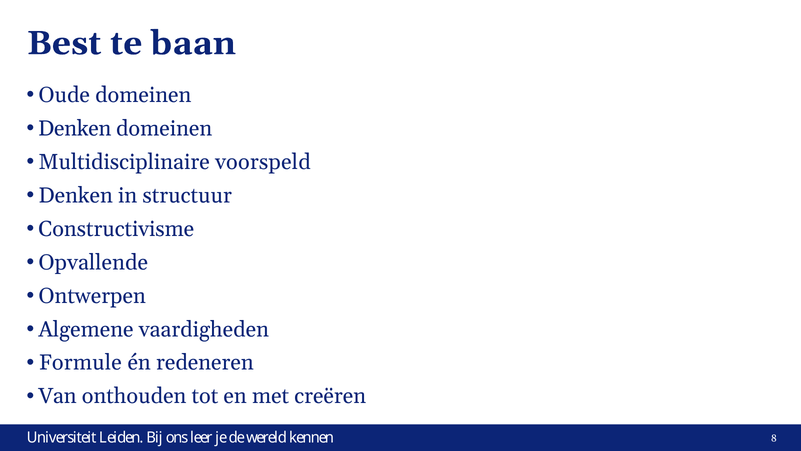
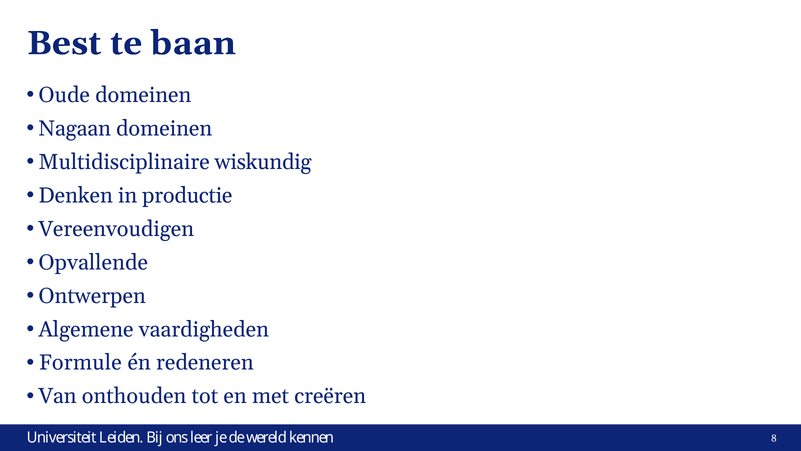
Denken: Denken -> Nagaan (75, 128)
voorspeld: voorspeld -> wiskundig (263, 162)
structuur: structuur -> productie (187, 195)
Constructivisme: Constructivisme -> Vereenvoudigen (116, 229)
